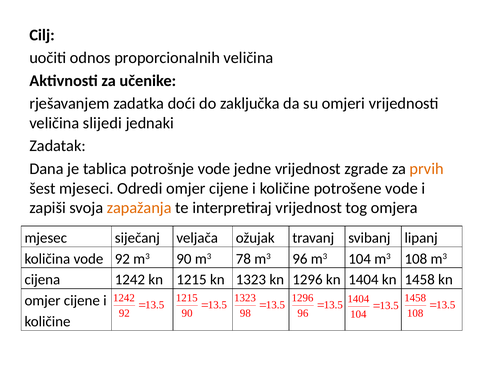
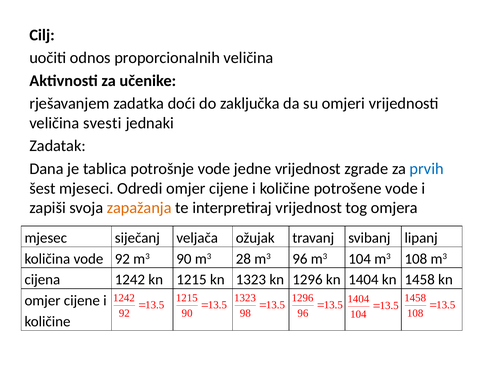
slijedi: slijedi -> svesti (102, 123)
prvih colour: orange -> blue (427, 169)
78: 78 -> 28 (243, 259)
